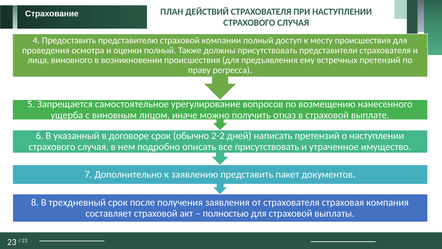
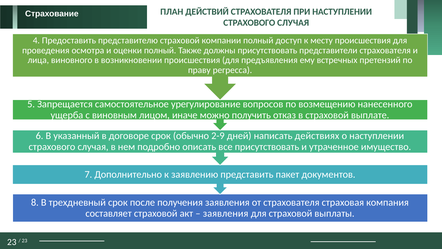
2-2: 2-2 -> 2-9 (218, 136)
написать претензий: претензий -> действиях (317, 136)
полностью: полностью -> заявления (226, 213)
